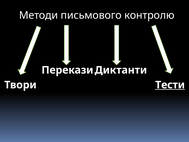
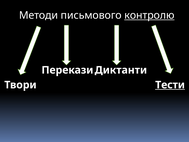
контролю underline: none -> present (149, 15)
